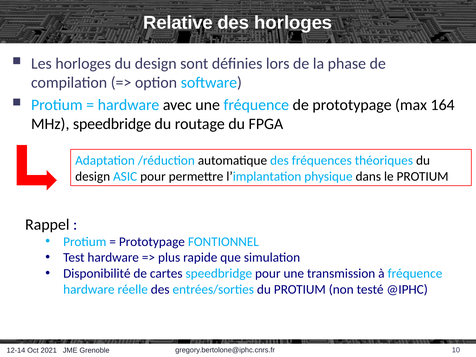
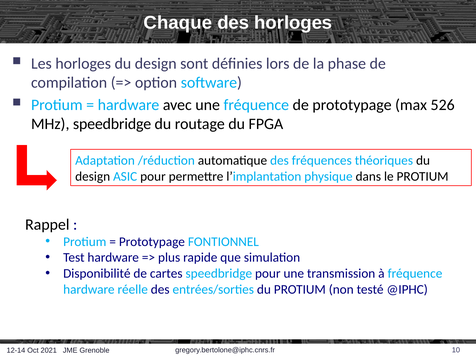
Relative: Relative -> Chaque (178, 23)
164: 164 -> 526 (443, 105)
